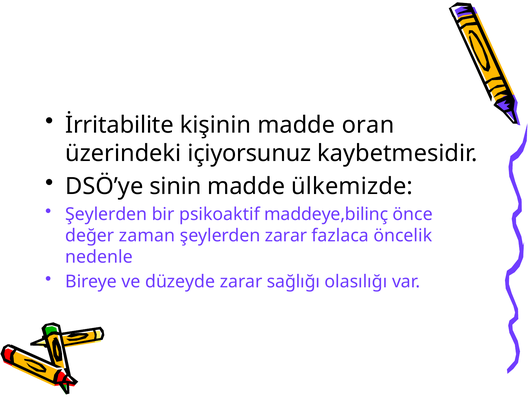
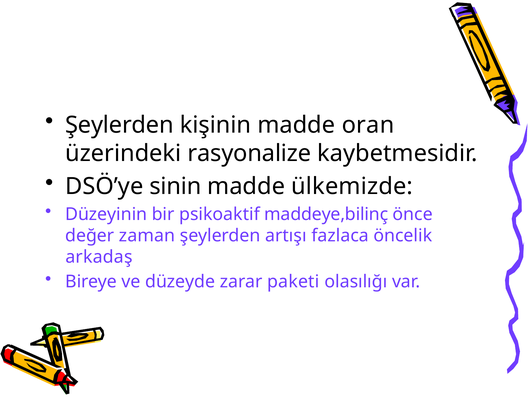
İrritabilite: İrritabilite -> Şeylerden (119, 125)
içiyorsunuz: içiyorsunuz -> rasyonalize (249, 153)
Şeylerden: Şeylerden -> Düzeyinin (106, 214)
şeylerden zarar: zarar -> artışı (286, 236)
nedenle: nedenle -> arkadaş (99, 257)
sağlığı: sağlığı -> paketi (293, 282)
